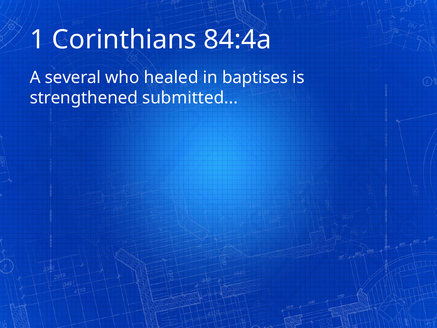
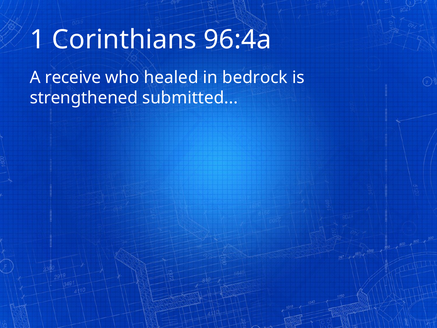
84:4a: 84:4a -> 96:4a (238, 40)
several: several -> receive (73, 77)
baptises: baptises -> bedrock (255, 77)
